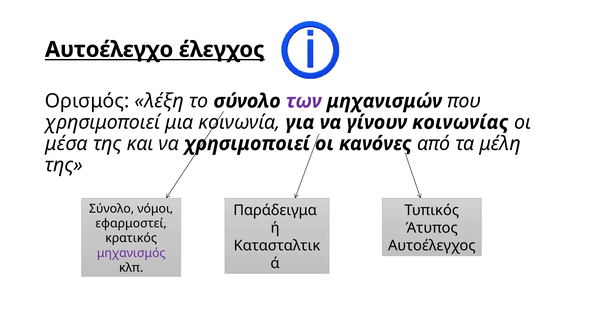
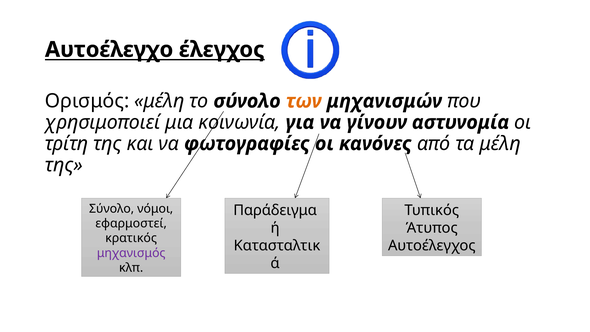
Ορισμός λέξη: λέξη -> μέλη (159, 101)
των colour: purple -> orange (304, 101)
κοινωνίας: κοινωνίας -> αστυνομία (461, 122)
μέσα: μέσα -> τρίτη (67, 144)
να χρησιμοποιεί: χρησιμοποιεί -> φωτογραφίες (247, 144)
